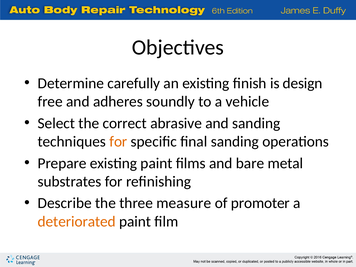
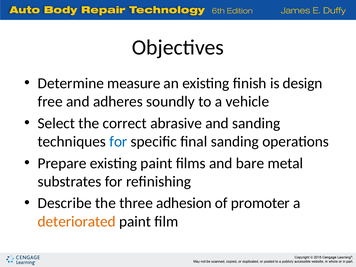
carefully: carefully -> measure (134, 83)
for colour: orange -> blue (118, 142)
measure: measure -> adhesion (184, 203)
